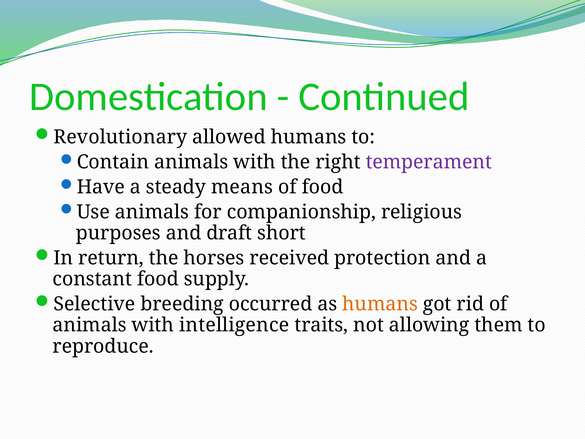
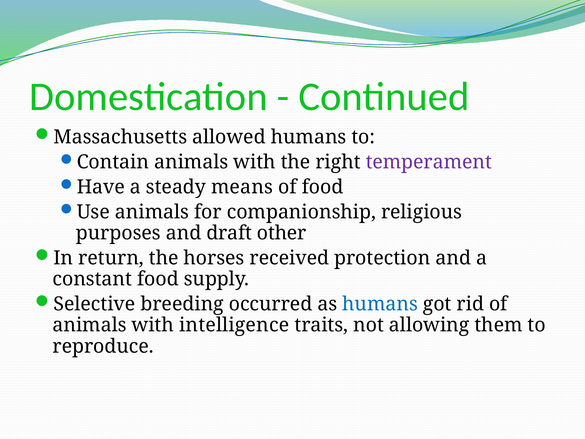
Revolutionary: Revolutionary -> Massachusetts (120, 137)
short: short -> other (282, 233)
humans colour: orange -> blue (380, 304)
